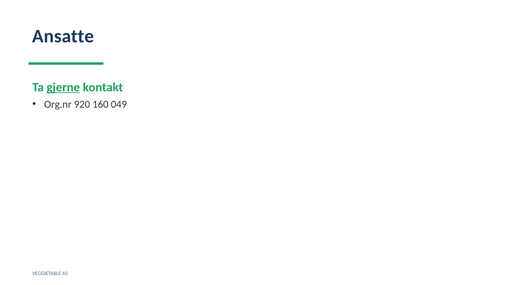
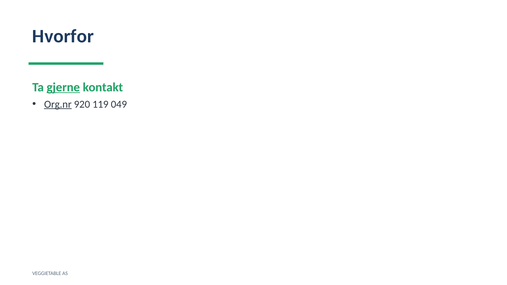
Ansatte: Ansatte -> Hvorfor (63, 36)
Org.nr underline: none -> present (58, 104)
160: 160 -> 119 (100, 104)
